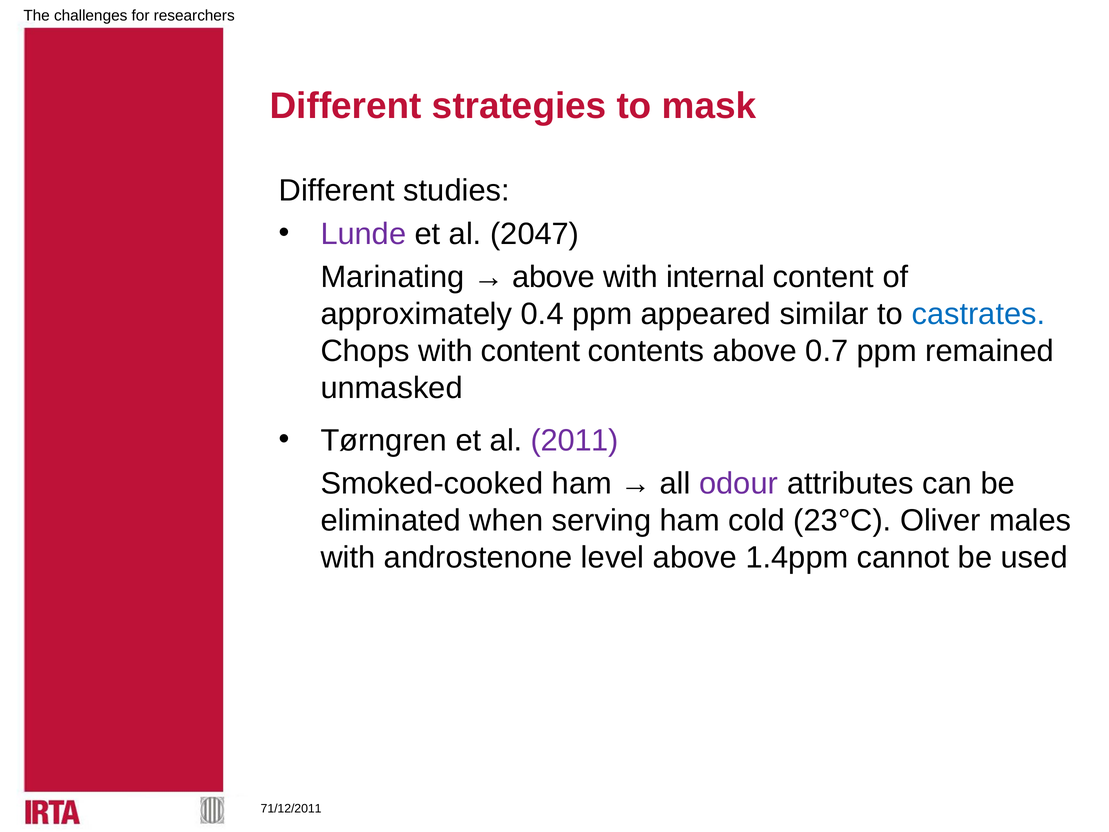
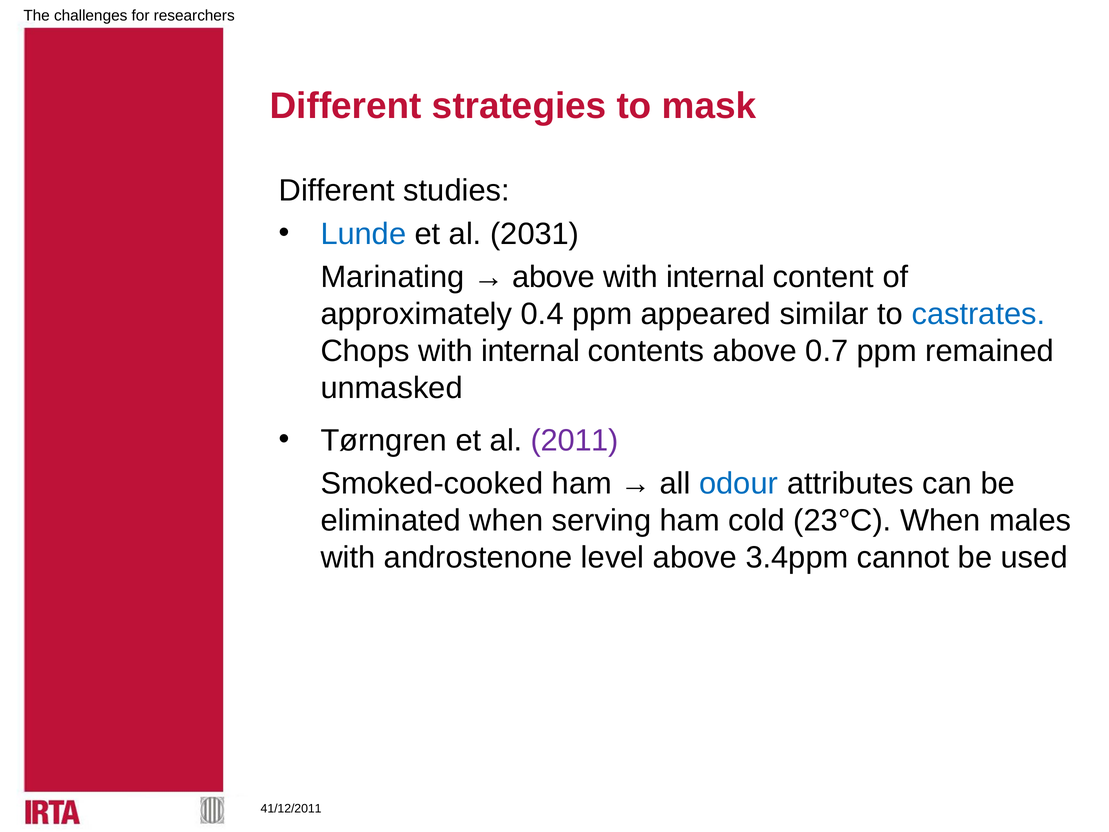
Lunde colour: purple -> blue (363, 234)
2047: 2047 -> 2031 (535, 234)
Chops with content: content -> internal (531, 351)
odour colour: purple -> blue (739, 483)
23°C Oliver: Oliver -> When (940, 520)
1.4ppm: 1.4ppm -> 3.4ppm (797, 557)
71/12/2011: 71/12/2011 -> 41/12/2011 (291, 809)
